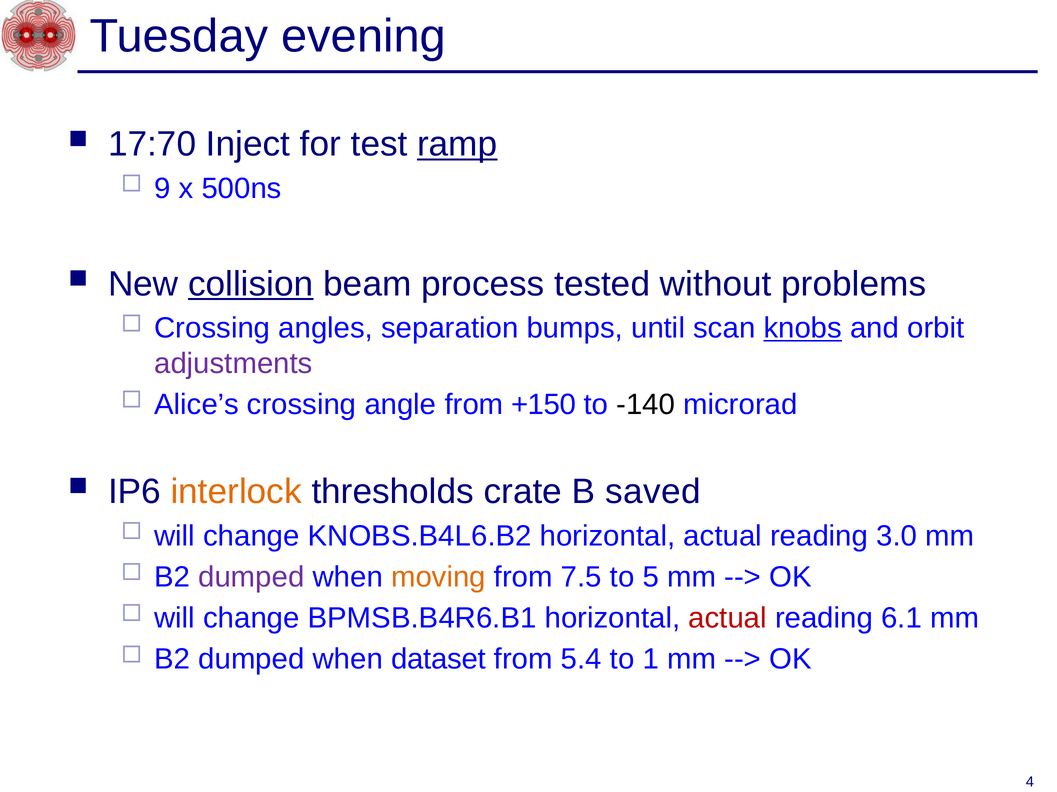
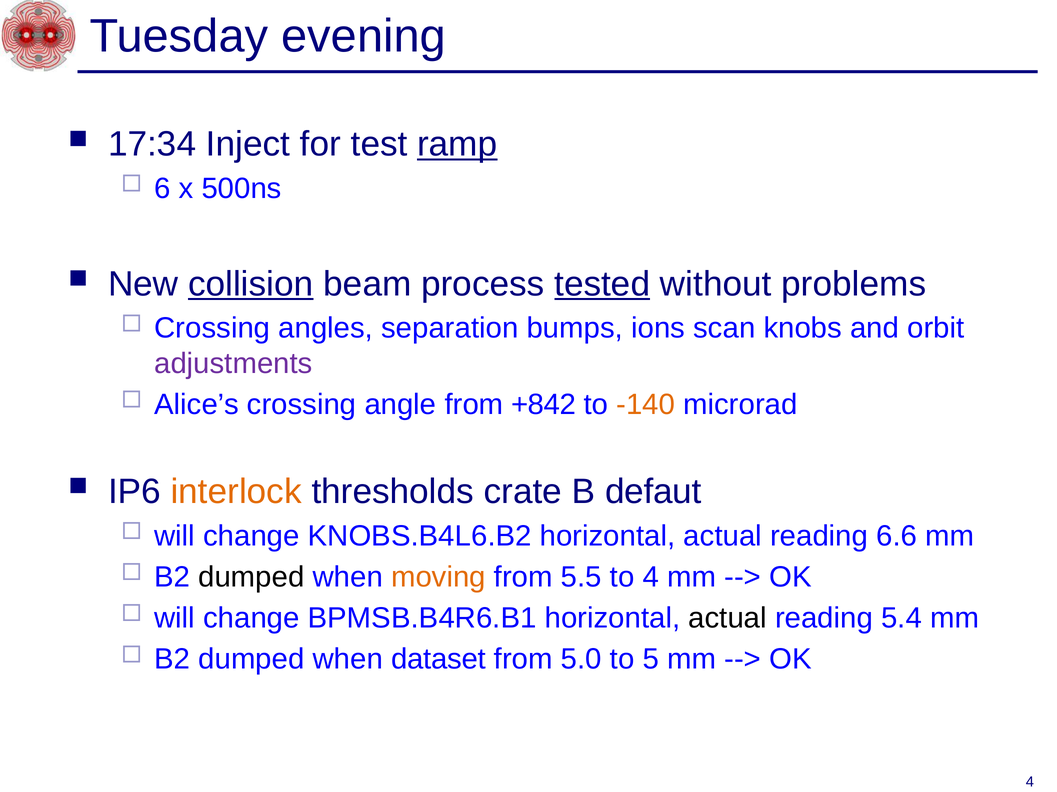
17:70: 17:70 -> 17:34 (152, 145)
9: 9 -> 6 (162, 189)
tested underline: none -> present (602, 284)
until: until -> ions (658, 328)
knobs underline: present -> none (803, 328)
+150: +150 -> +842 (544, 405)
-140 colour: black -> orange (646, 405)
saved: saved -> defaut (653, 492)
3.0: 3.0 -> 6.6 (897, 536)
dumped colour: purple -> black (251, 577)
7.5: 7.5 -> 5.5 (581, 577)
to 5: 5 -> 4 (651, 577)
actual colour: red -> black (728, 619)
6.1: 6.1 -> 5.4 (902, 619)
5.4: 5.4 -> 5.0 (581, 660)
1: 1 -> 5 (651, 660)
